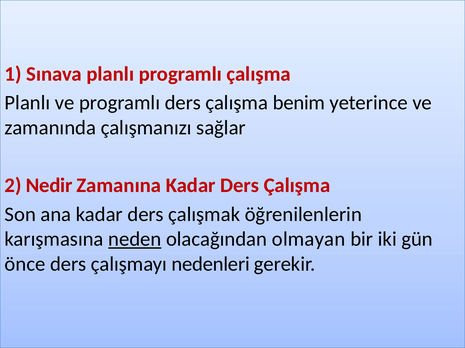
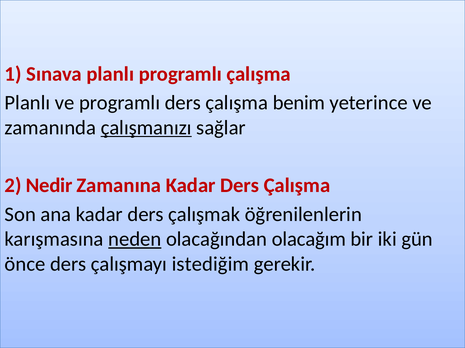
çalışmanızı underline: none -> present (146, 128)
olmayan: olmayan -> olacağım (309, 240)
nedenleri: nedenleri -> istediğim (210, 264)
